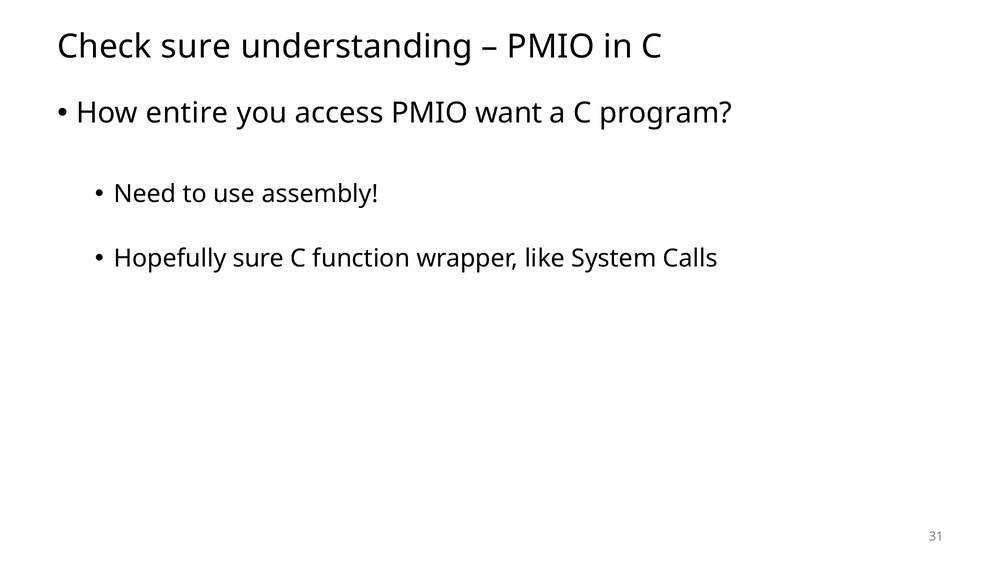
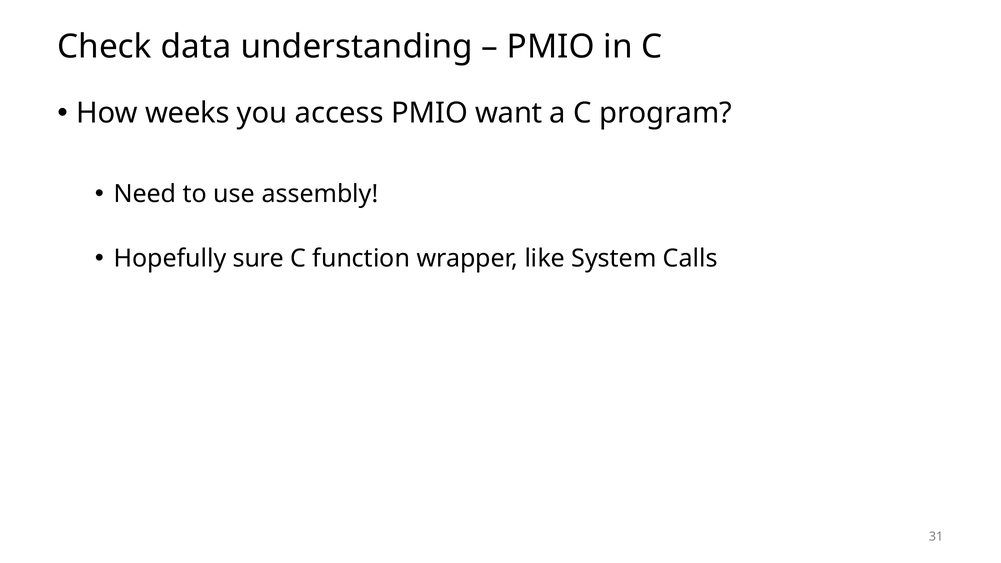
Check sure: sure -> data (196, 47)
entire: entire -> weeks (187, 113)
